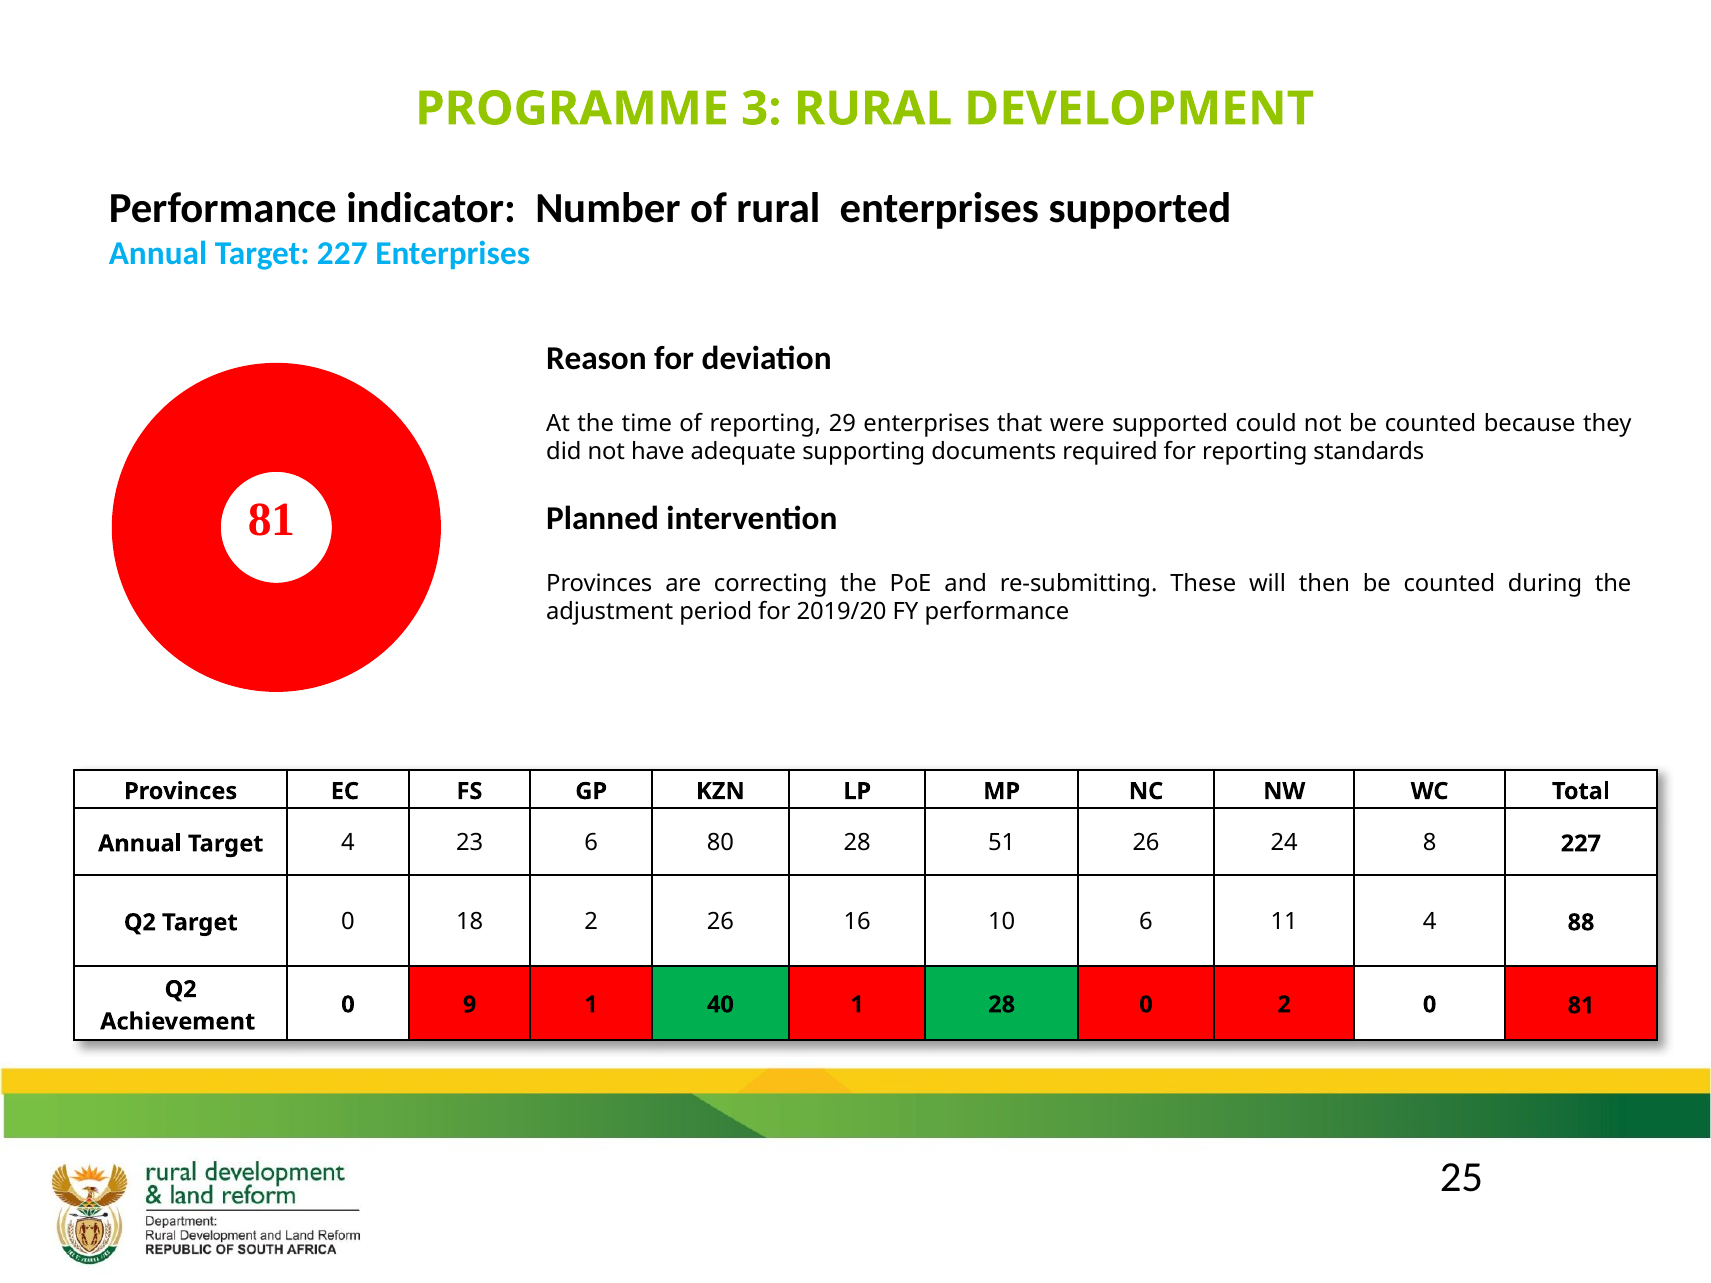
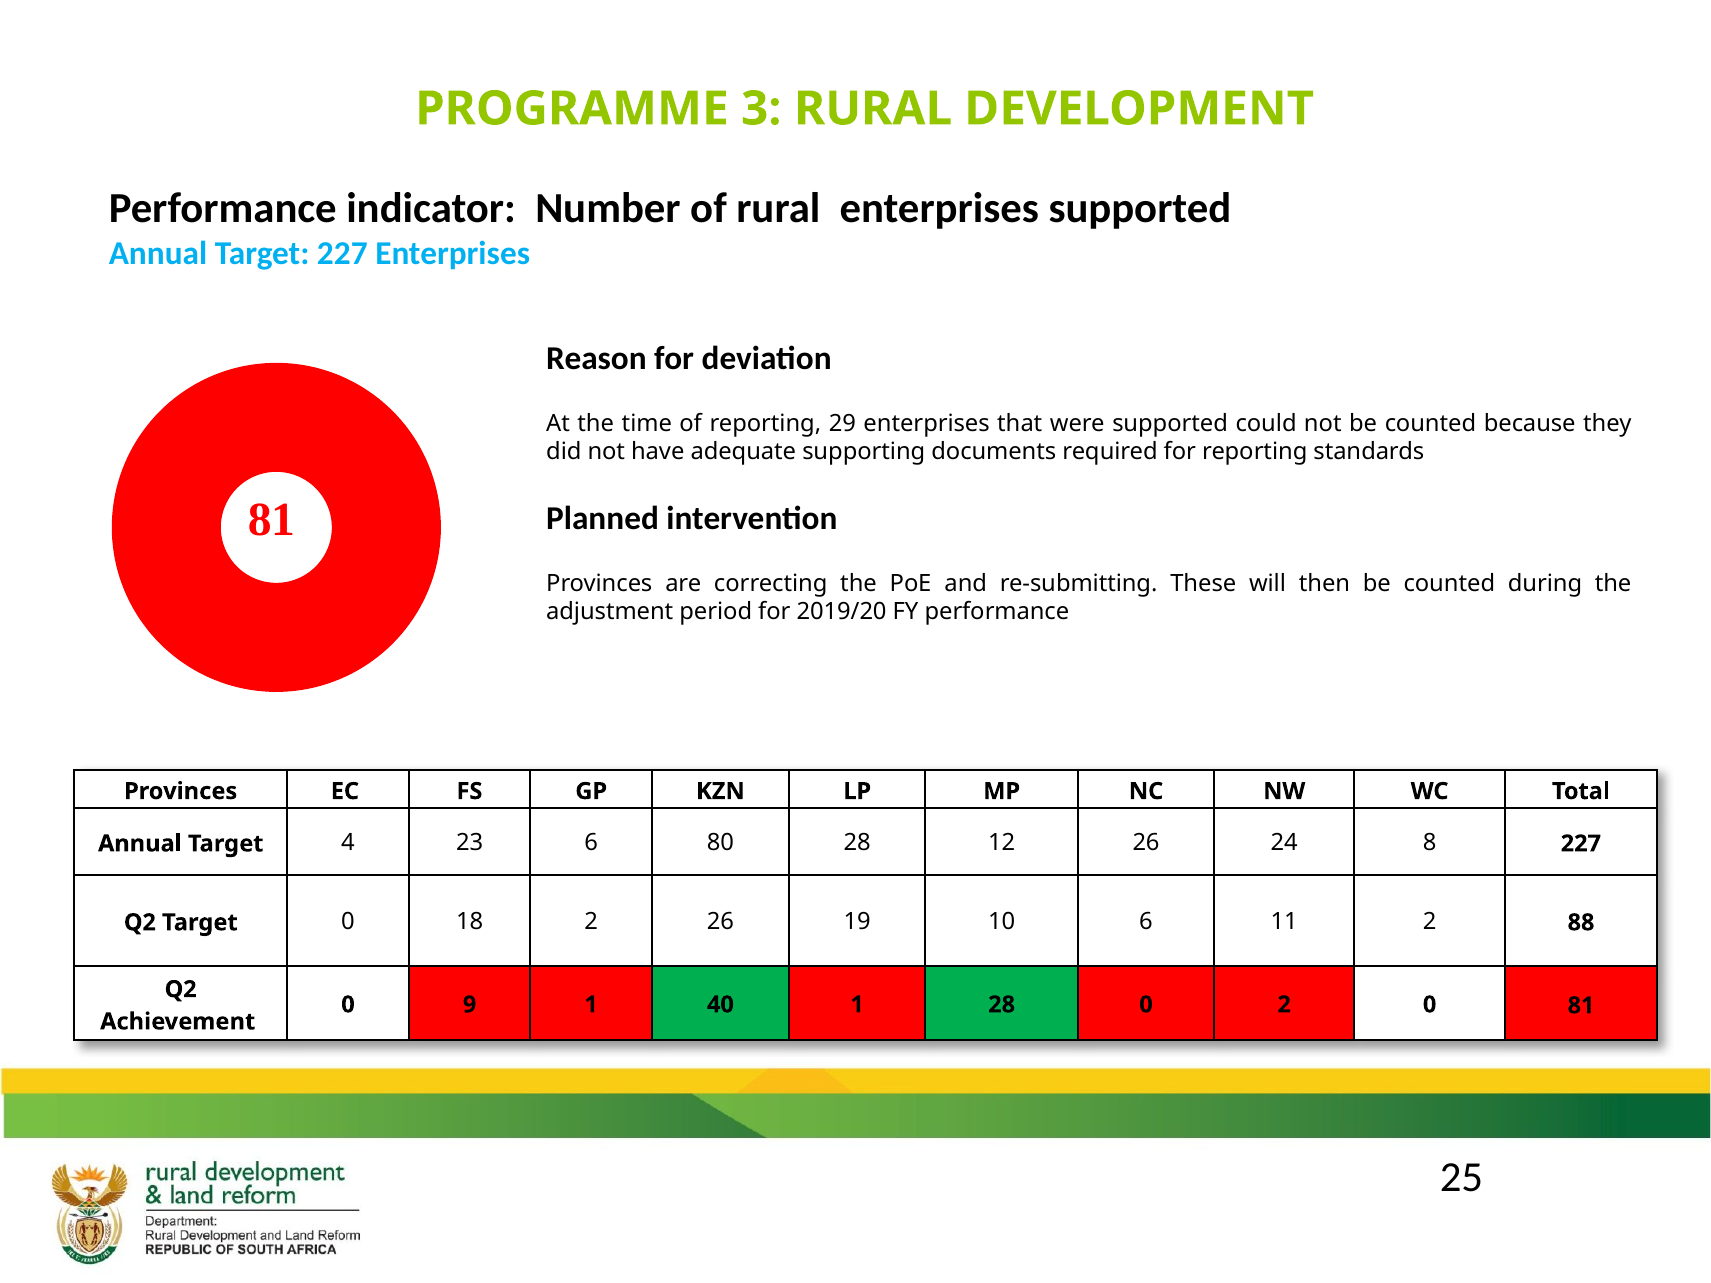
51: 51 -> 12 (1002, 843)
16: 16 -> 19 (857, 922)
11 4: 4 -> 2 (1430, 922)
